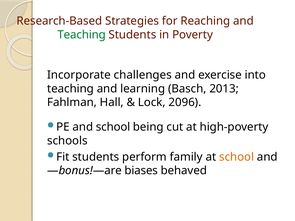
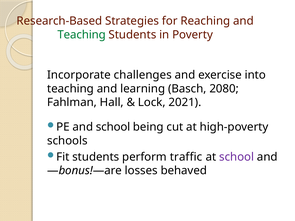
2013: 2013 -> 2080 (224, 89)
2096: 2096 -> 2021 (185, 103)
family: family -> traffic (186, 157)
school colour: orange -> purple (237, 157)
biases: biases -> losses (141, 171)
